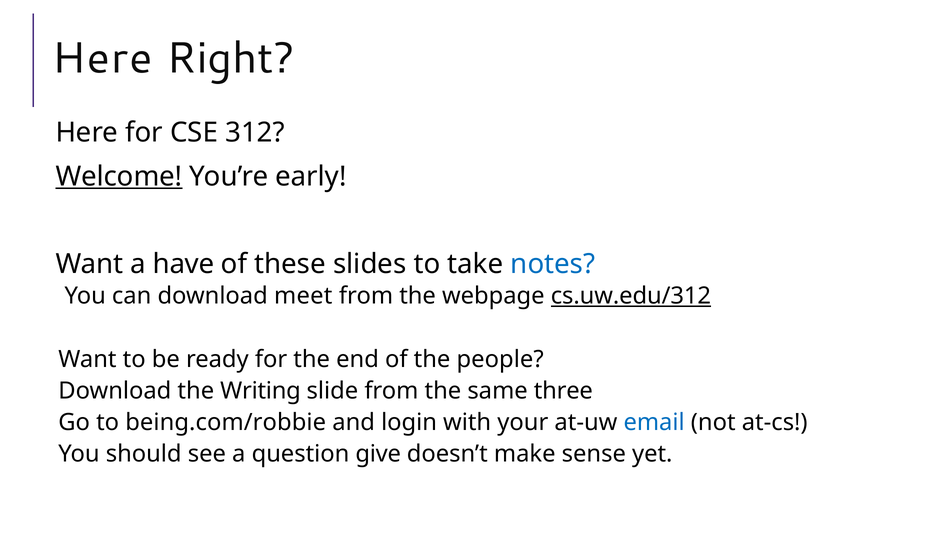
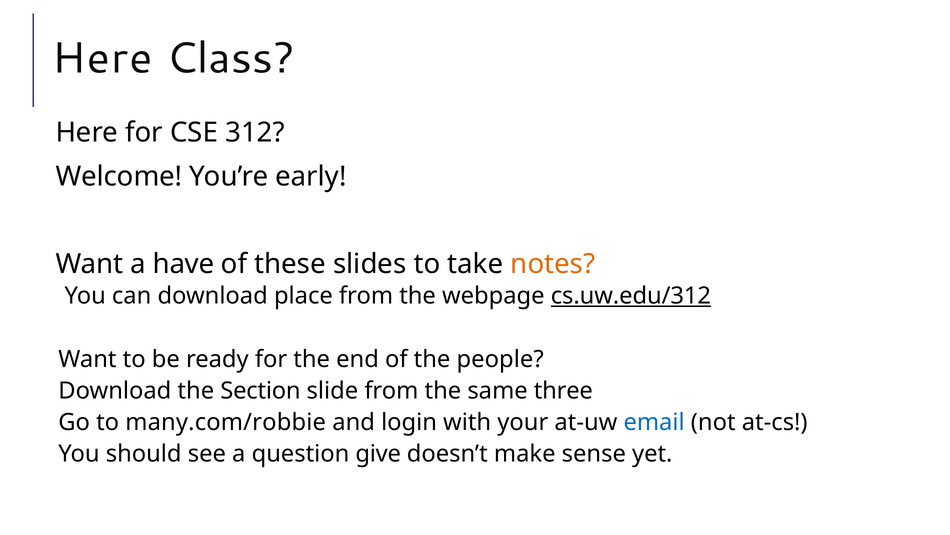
Right: Right -> Class (231, 58)
Welcome underline: present -> none (119, 176)
notes colour: blue -> orange (553, 264)
meet: meet -> place (303, 296)
Writing: Writing -> Section (260, 390)
being.com/robbie: being.com/robbie -> many.com/robbie (226, 422)
